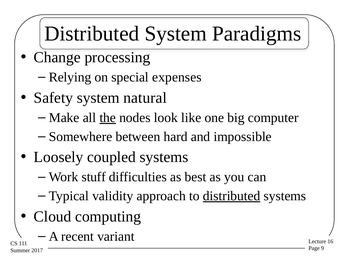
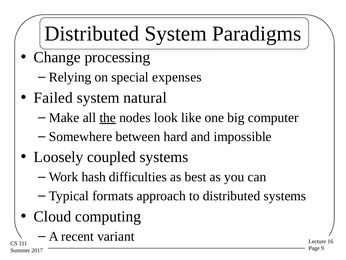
Safety: Safety -> Failed (53, 98)
stuff: stuff -> hash (94, 177)
validity: validity -> formats (113, 196)
distributed underline: present -> none (232, 196)
